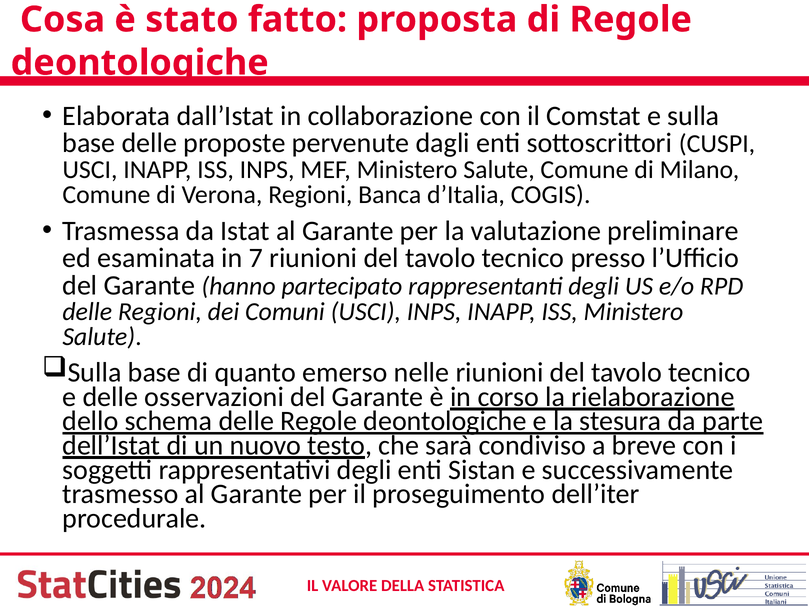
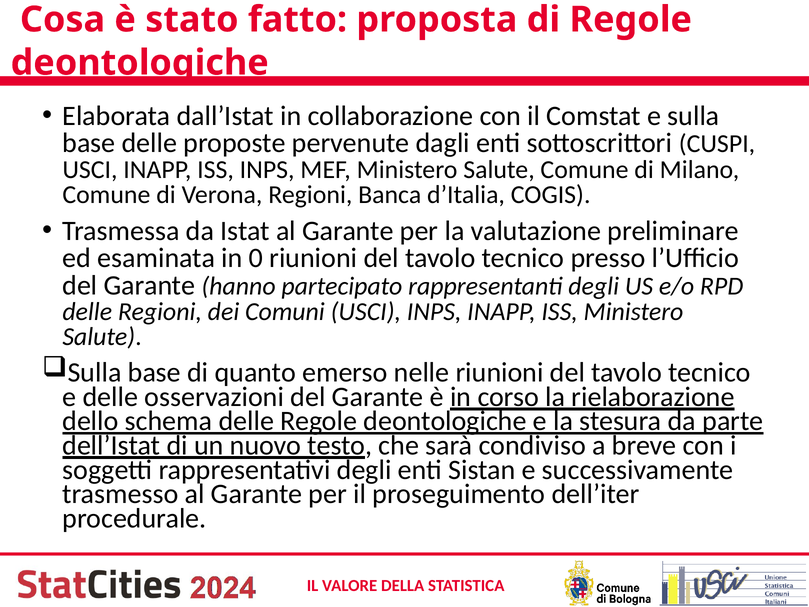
7: 7 -> 0 (256, 258)
